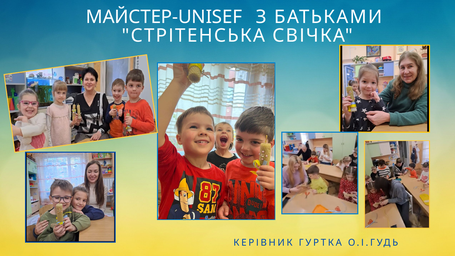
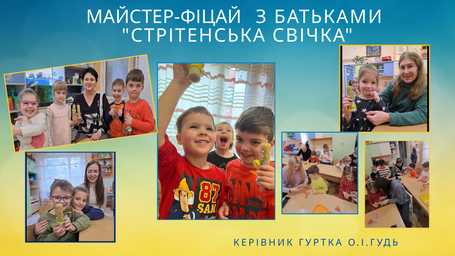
МАЙСТЕР-UNISEF: МАЙСТЕР-UNISEF -> МАЙСТЕР-ФІЦАЙ (164, 17)
